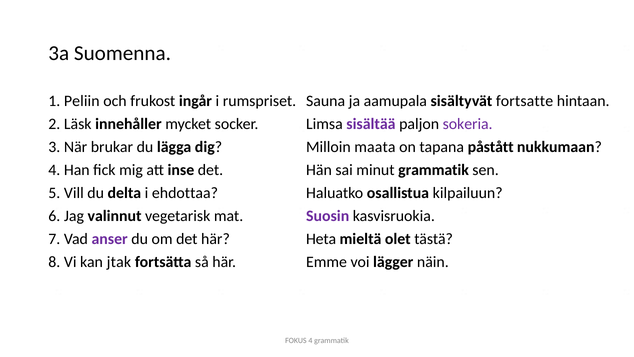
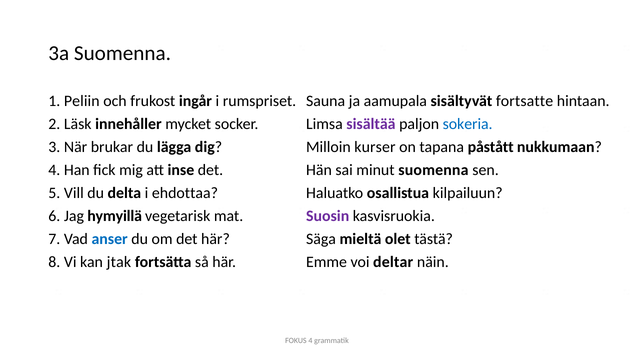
sokeria colour: purple -> blue (468, 124)
maata: maata -> kurser (375, 147)
minut grammatik: grammatik -> suomenna (433, 170)
valinnut: valinnut -> hymyillä (115, 216)
anser colour: purple -> blue (110, 239)
Heta: Heta -> Säga (321, 239)
lägger: lägger -> deltar (393, 262)
